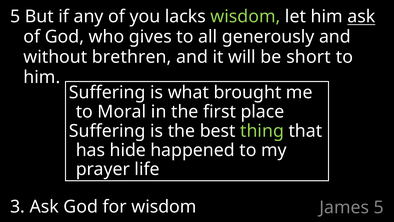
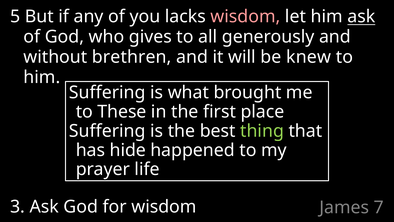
wisdom colour: light green -> pink (245, 17)
short: short -> knew (309, 57)
Moral: Moral -> These (122, 112)
James 5: 5 -> 7 (379, 207)
